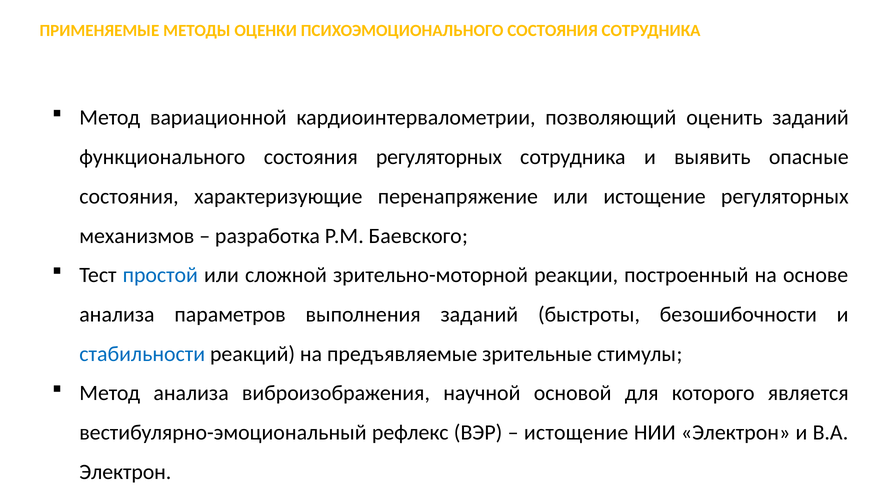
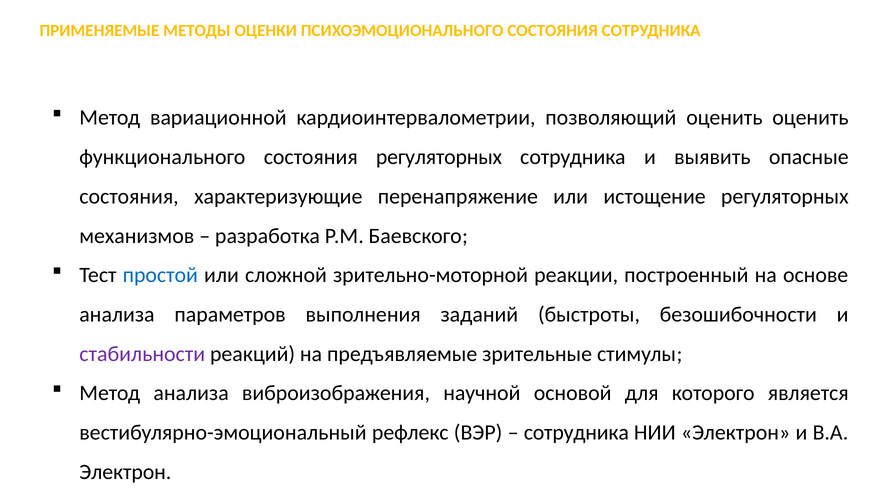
оценить заданий: заданий -> оценить (810, 118)
стабильности colour: blue -> purple (142, 354)
истощение: истощение -> сотрудника (576, 433)
